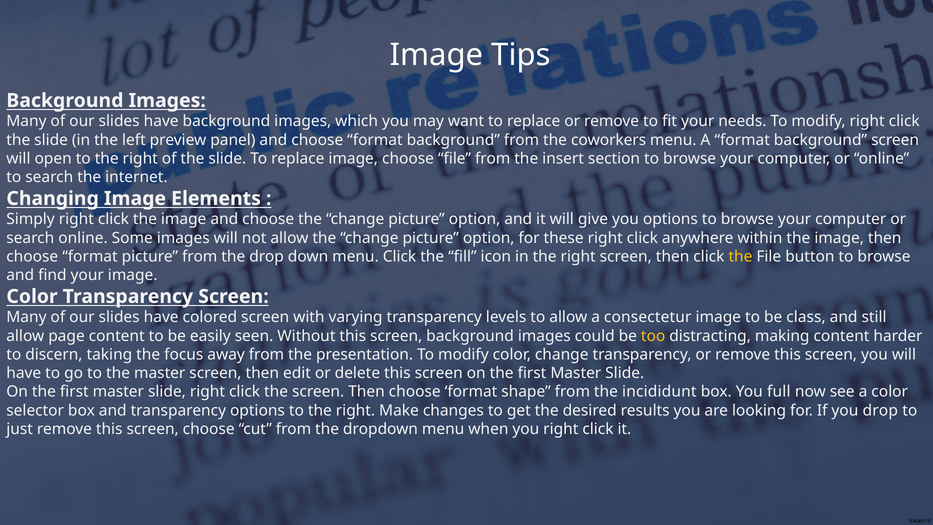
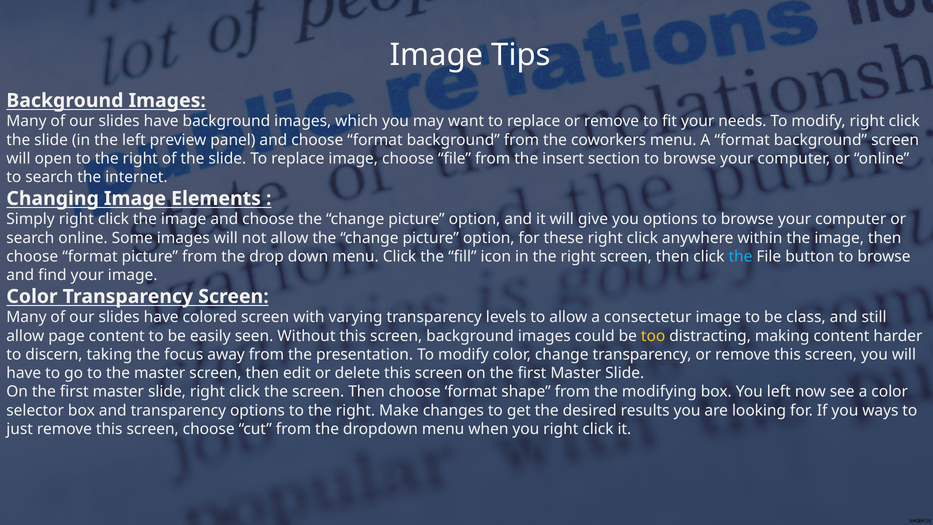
the colour: yellow -> light blue (740, 256)
incididunt: incididunt -> modifying (659, 392)
You full: full -> left (779, 392)
you drop: drop -> ways (880, 410)
